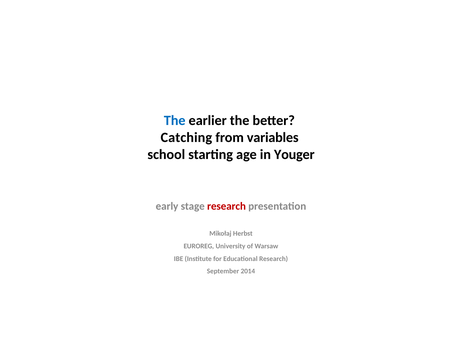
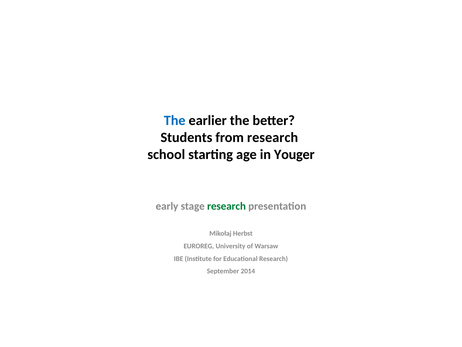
Catching: Catching -> Students (186, 137)
from variables: variables -> research (273, 137)
research colour: red -> green (227, 206)
